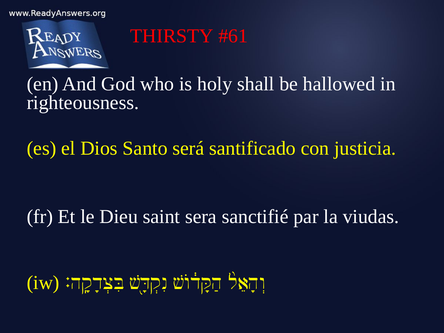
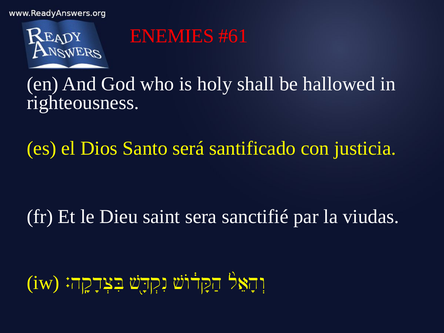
THIRSTY: THIRSTY -> ENEMIES (172, 36)
